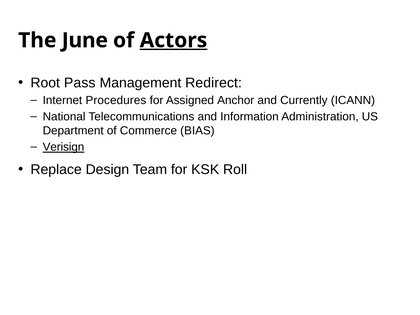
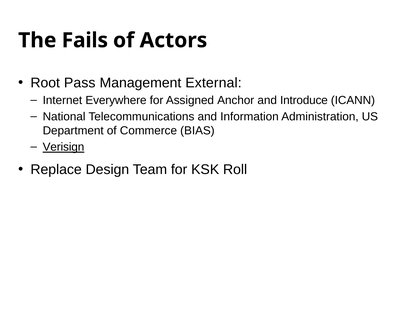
June: June -> Fails (85, 40)
Actors underline: present -> none (173, 40)
Redirect: Redirect -> External (214, 83)
Procedures: Procedures -> Everywhere (116, 100)
Currently: Currently -> Introduce (304, 100)
